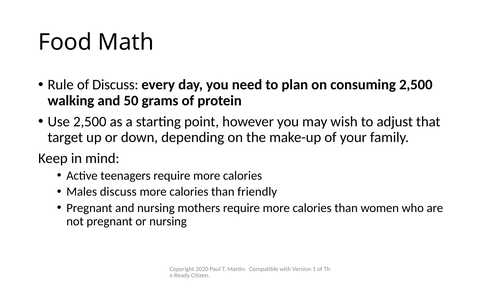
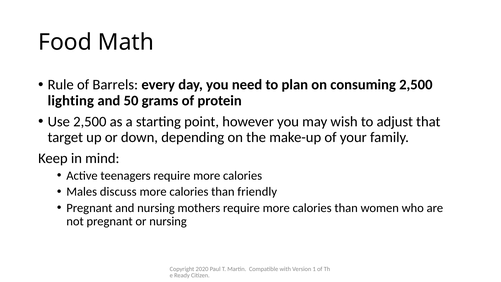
of Discuss: Discuss -> Barrels (115, 85)
walking: walking -> lighting (71, 100)
